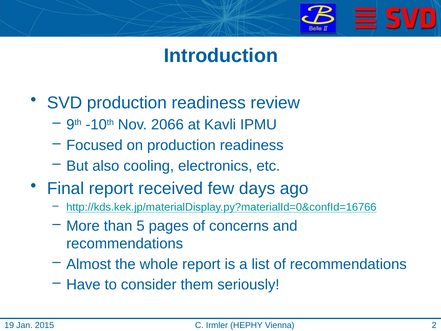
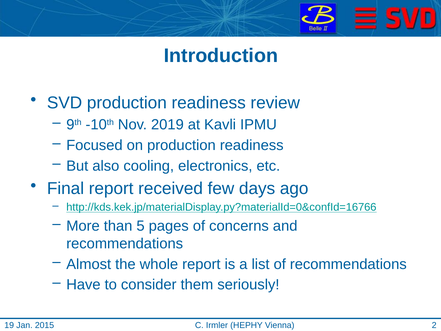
2066: 2066 -> 2019 (167, 125)
